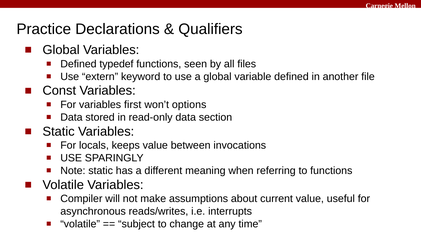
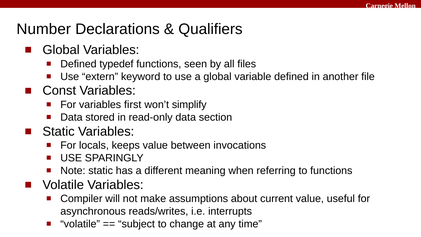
Practice: Practice -> Number (44, 29)
options: options -> simplify (189, 105)
